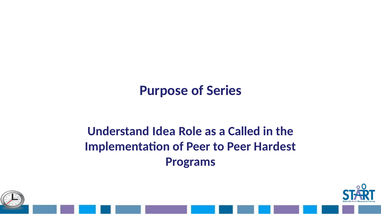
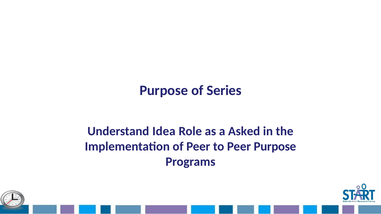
Called: Called -> Asked (244, 131)
Peer Hardest: Hardest -> Purpose (275, 147)
